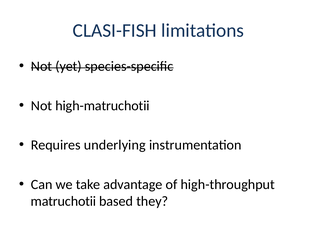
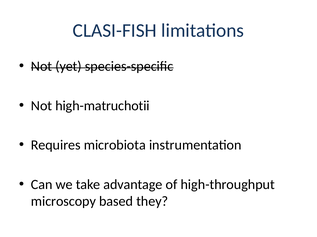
underlying: underlying -> microbiota (115, 145)
matruchotii: matruchotii -> microscopy (63, 202)
